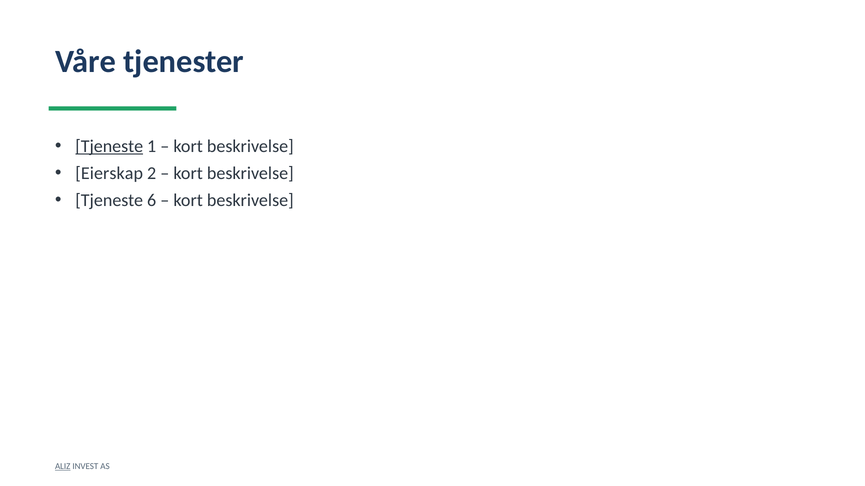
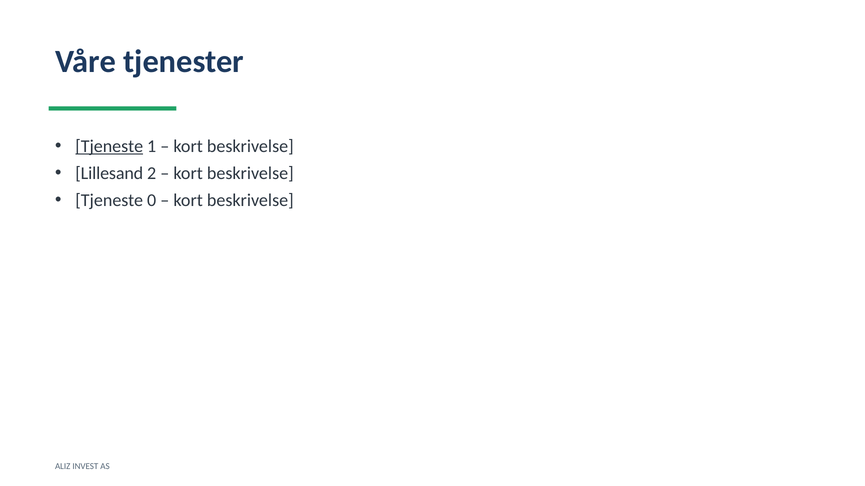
Eierskap: Eierskap -> Lillesand (109, 174)
6: 6 -> 0 (152, 201)
ALIZ underline: present -> none (63, 467)
